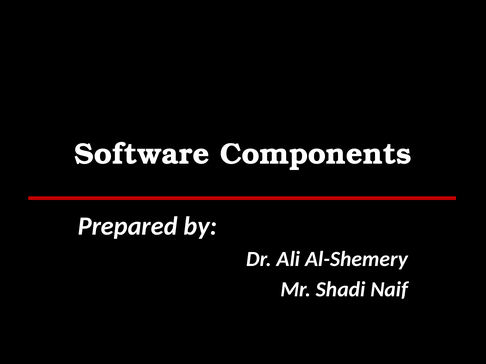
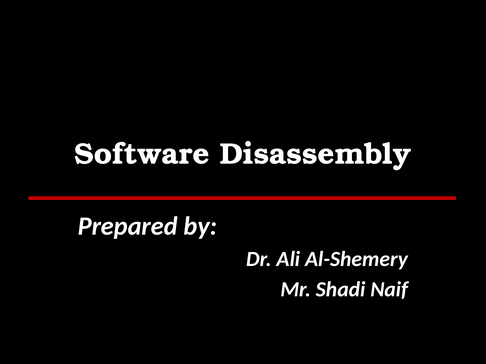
Components: Components -> Disassembly (315, 154)
